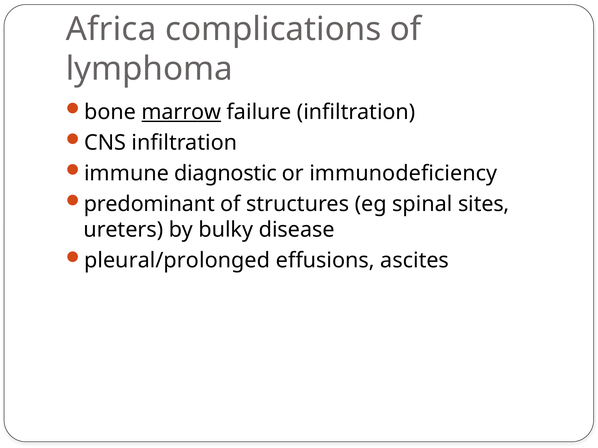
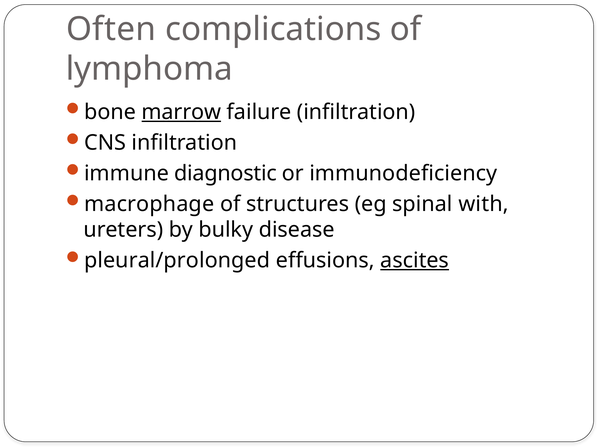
Africa: Africa -> Often (111, 29)
predominant: predominant -> macrophage (149, 204)
sites: sites -> with (484, 204)
ascites underline: none -> present (415, 261)
